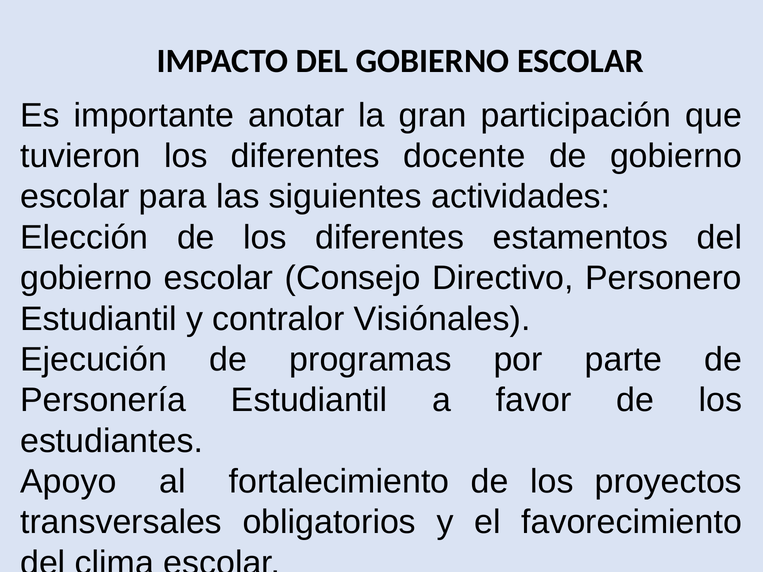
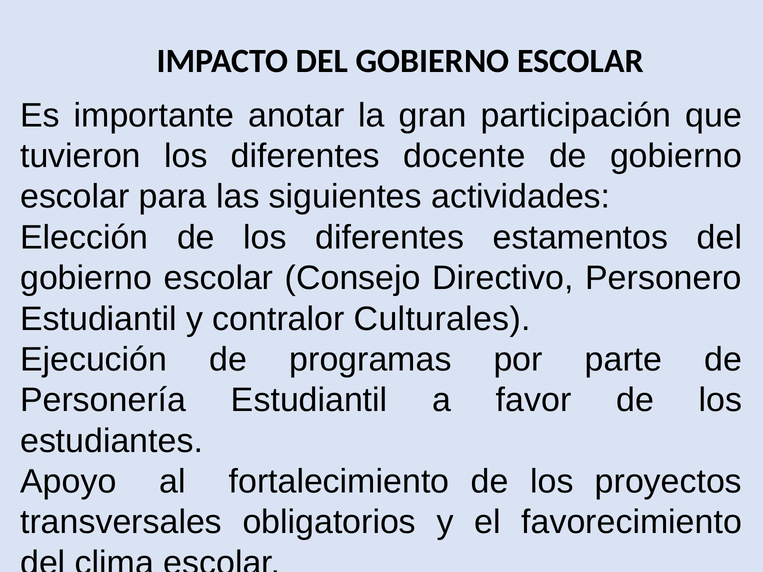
Visiónales: Visiónales -> Culturales (442, 319)
